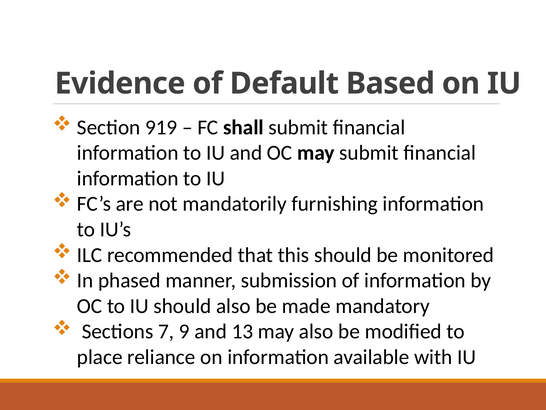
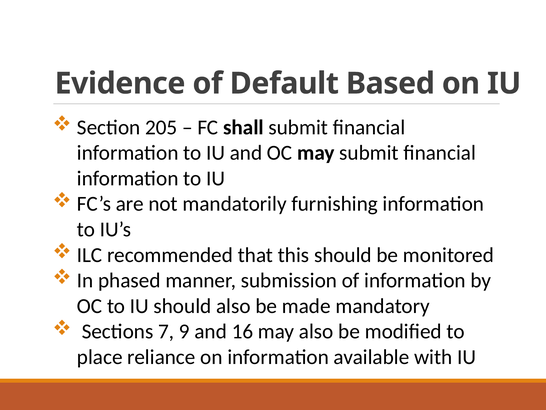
919: 919 -> 205 (161, 127)
13: 13 -> 16 (242, 331)
